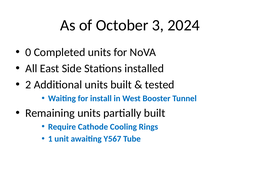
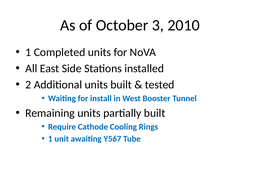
2024: 2024 -> 2010 (184, 25)
0: 0 -> 1 (28, 52)
